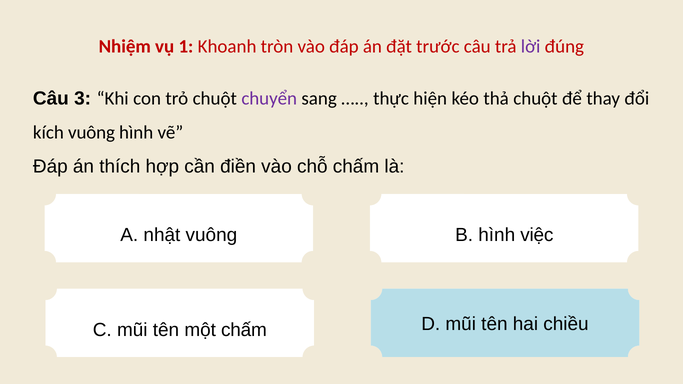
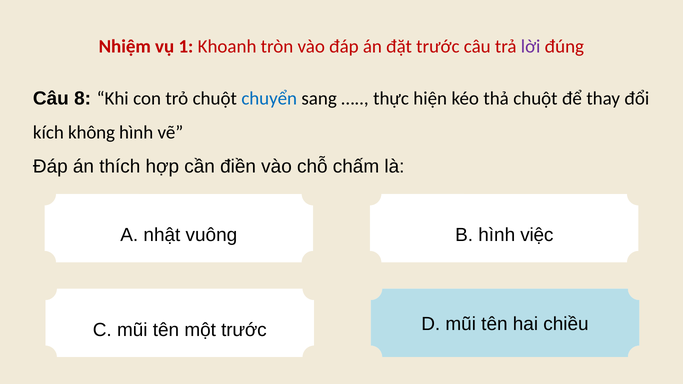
3: 3 -> 8 (83, 98)
chuyển colour: purple -> blue (269, 98)
kích vuông: vuông -> không (92, 132)
một chấm: chấm -> trước (244, 330)
